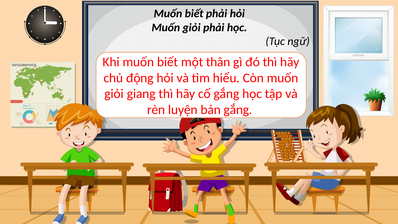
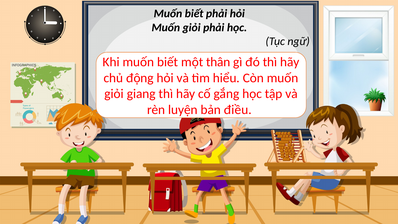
bản gắng: gắng -> điều (238, 110)
